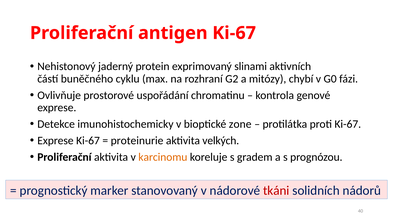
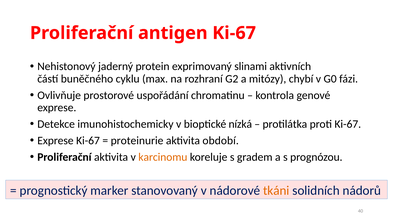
zone: zone -> nízká (240, 124)
velkých: velkých -> období (221, 141)
tkáni colour: red -> orange (276, 190)
